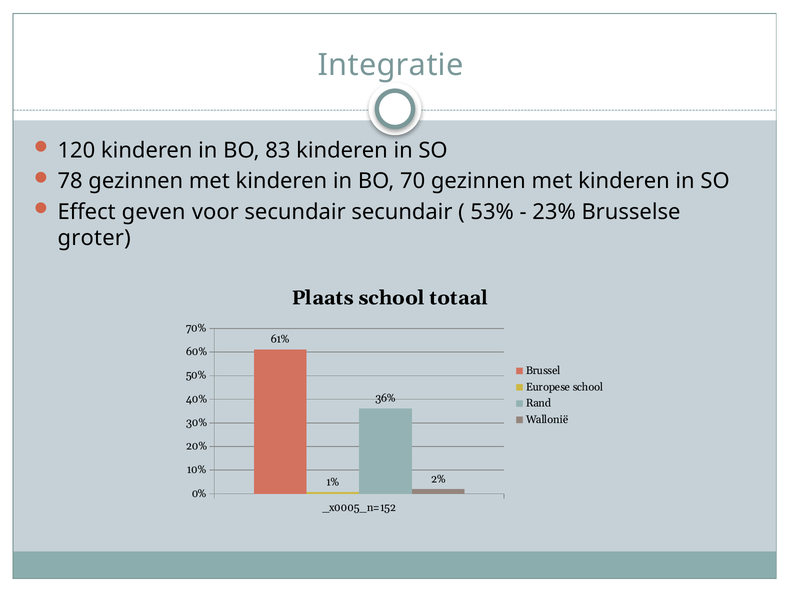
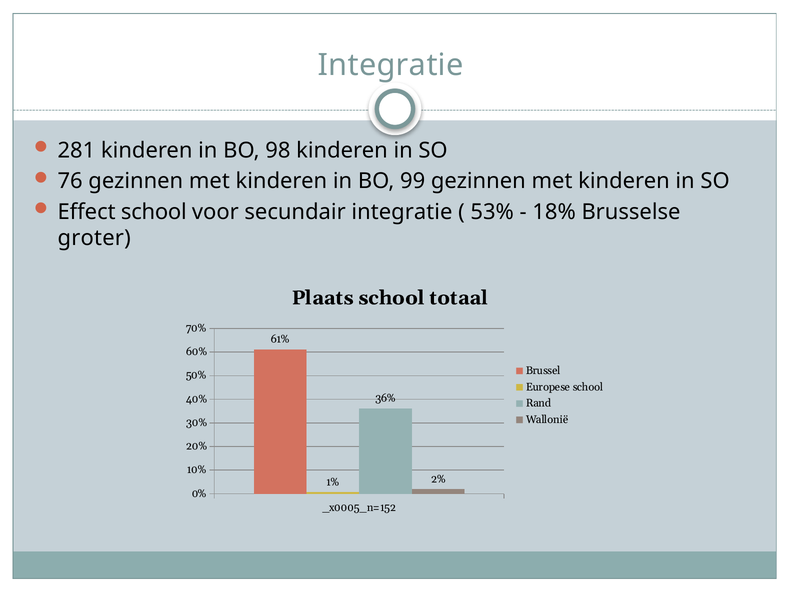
120: 120 -> 281 (76, 151)
83: 83 -> 98 (278, 151)
78: 78 -> 76 (70, 181)
70: 70 -> 99 (413, 181)
Effect geven: geven -> school (154, 212)
secundair secundair: secundair -> integratie (402, 212)
23%: 23% -> 18% (554, 212)
